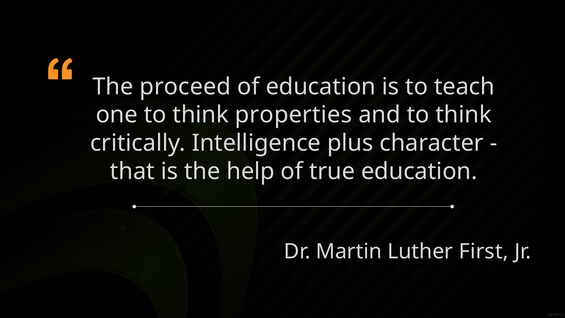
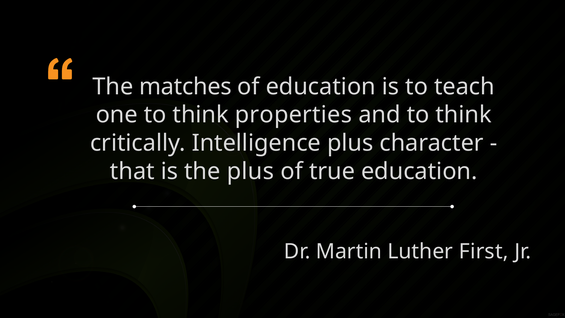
proceed: proceed -> matches (185, 87)
the help: help -> plus (250, 171)
